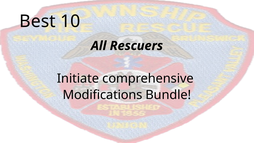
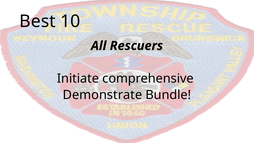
Modifications: Modifications -> Demonstrate (102, 95)
